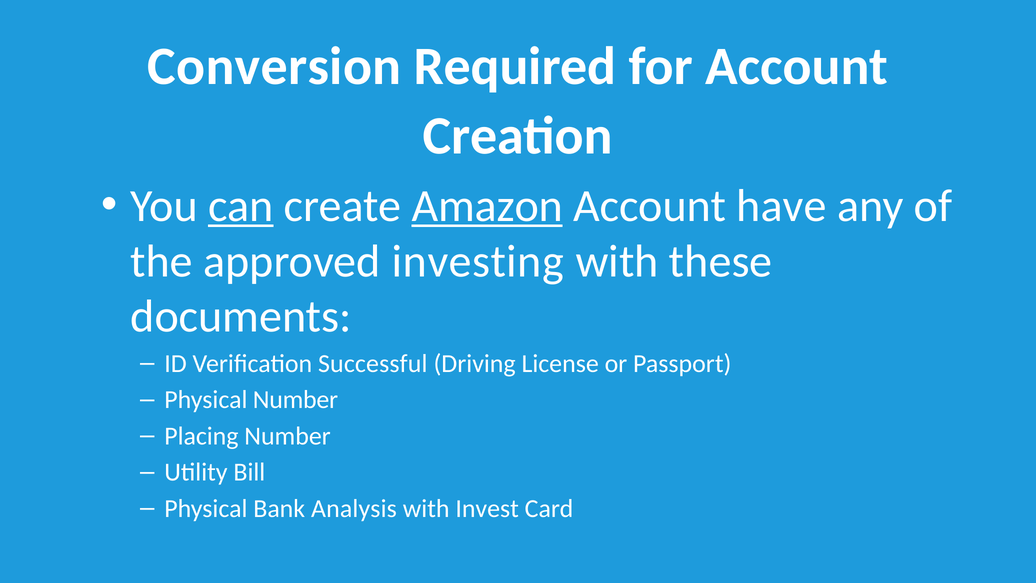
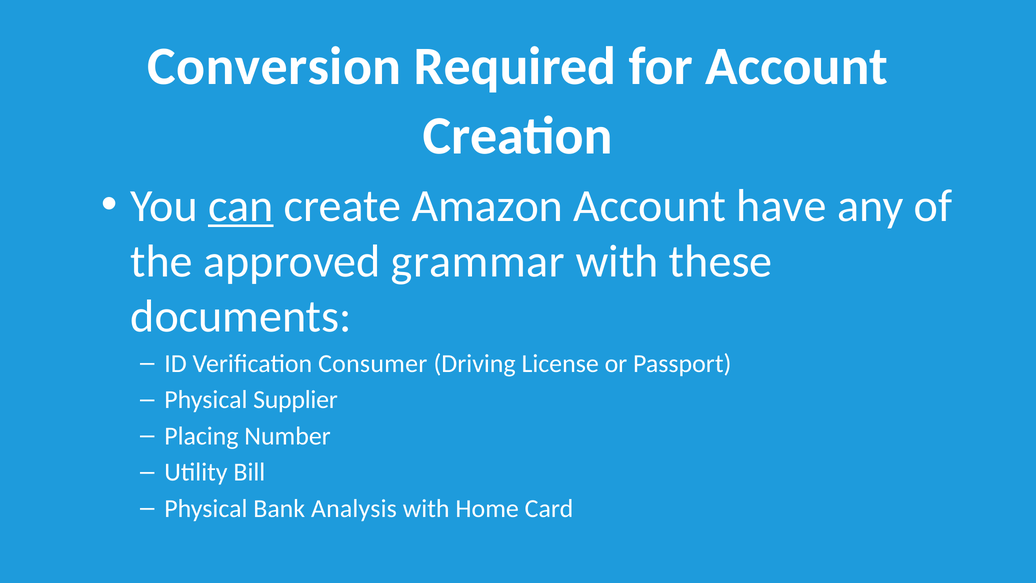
Amazon underline: present -> none (487, 206)
investing: investing -> grammar (478, 261)
Successful: Successful -> Consumer (373, 363)
Physical Number: Number -> Supplier (295, 400)
Invest: Invest -> Home (487, 508)
